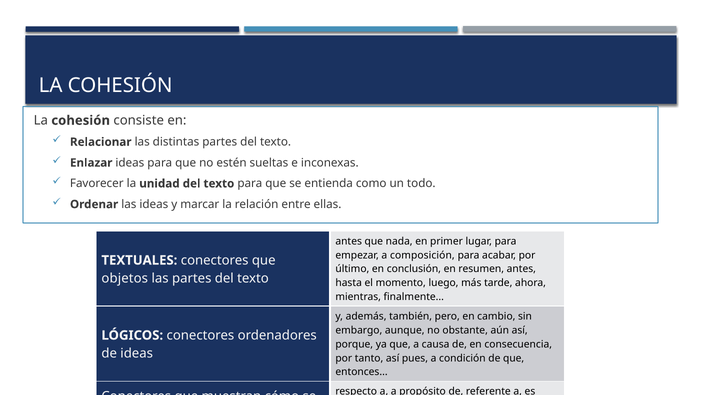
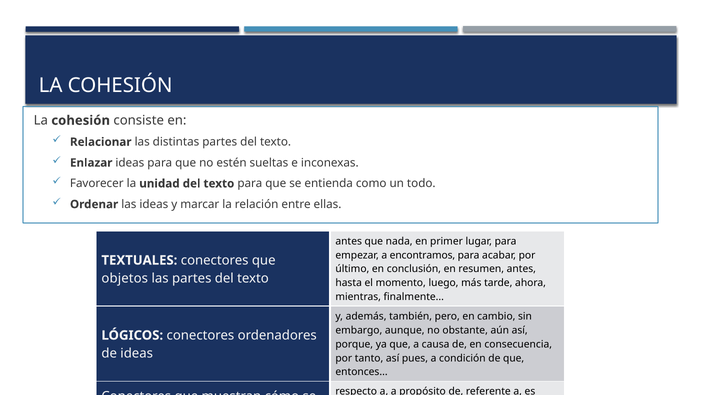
composición: composición -> encontramos (422, 255)
